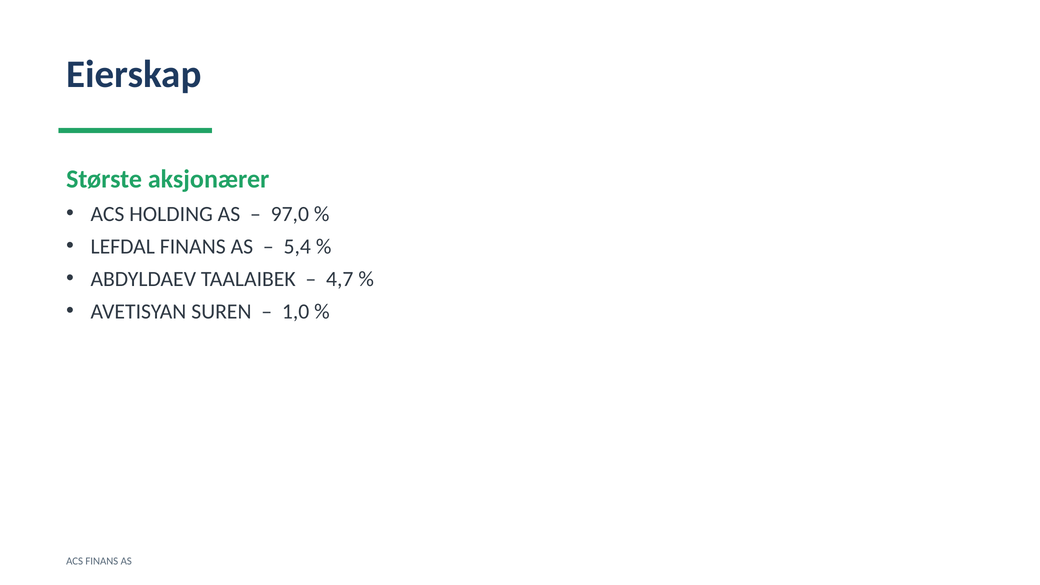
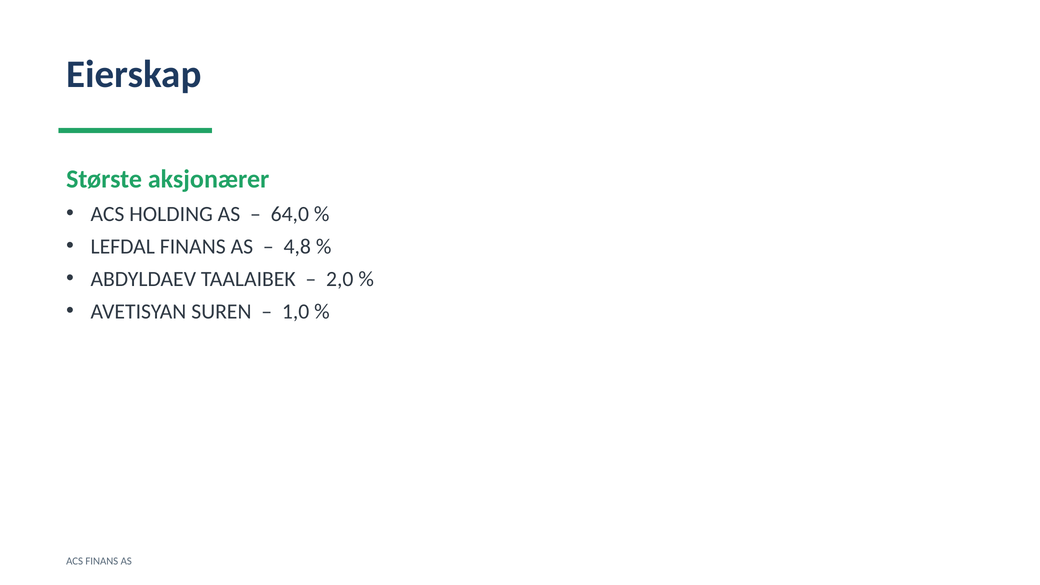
97,0: 97,0 -> 64,0 (290, 214)
5,4: 5,4 -> 4,8 (297, 246)
4,7: 4,7 -> 2,0 (340, 279)
